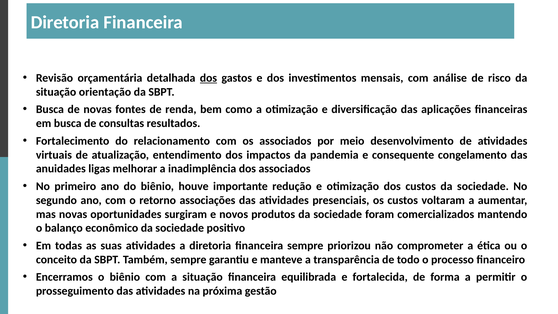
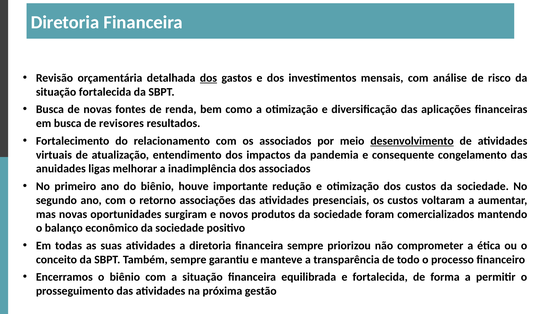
situação orientação: orientação -> fortalecida (105, 92)
consultas: consultas -> revisores (121, 123)
desenvolvimento underline: none -> present (412, 141)
